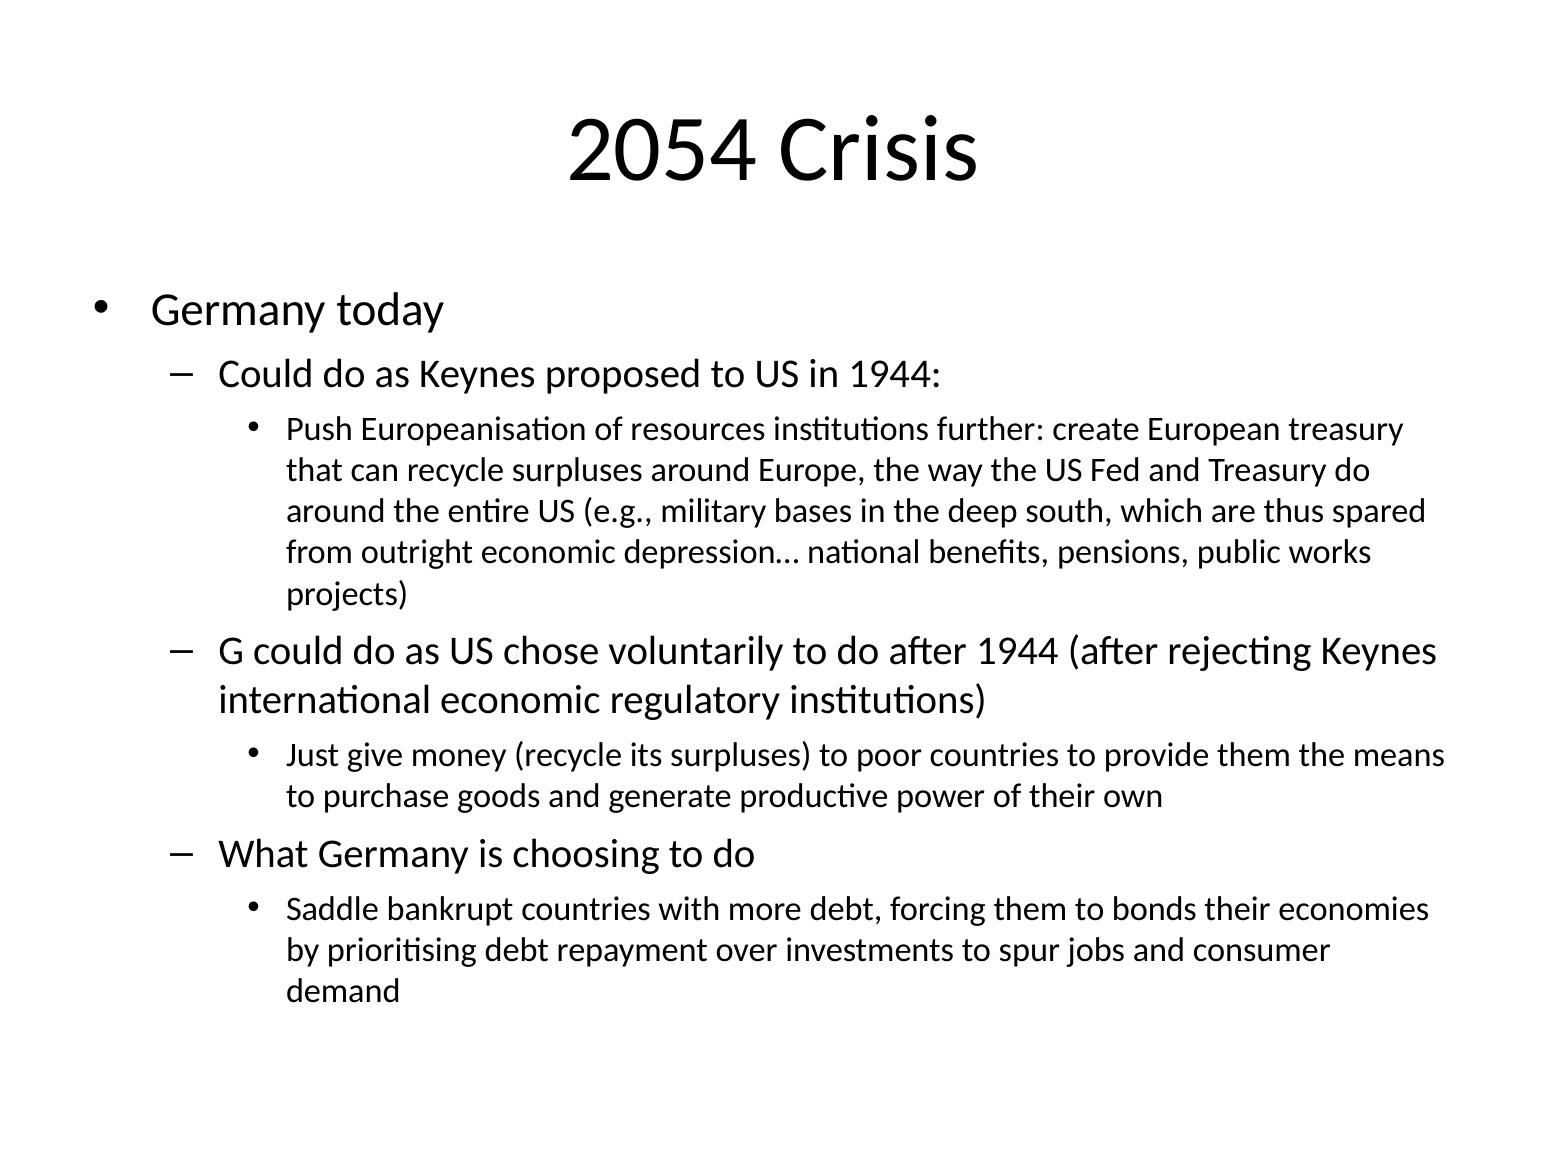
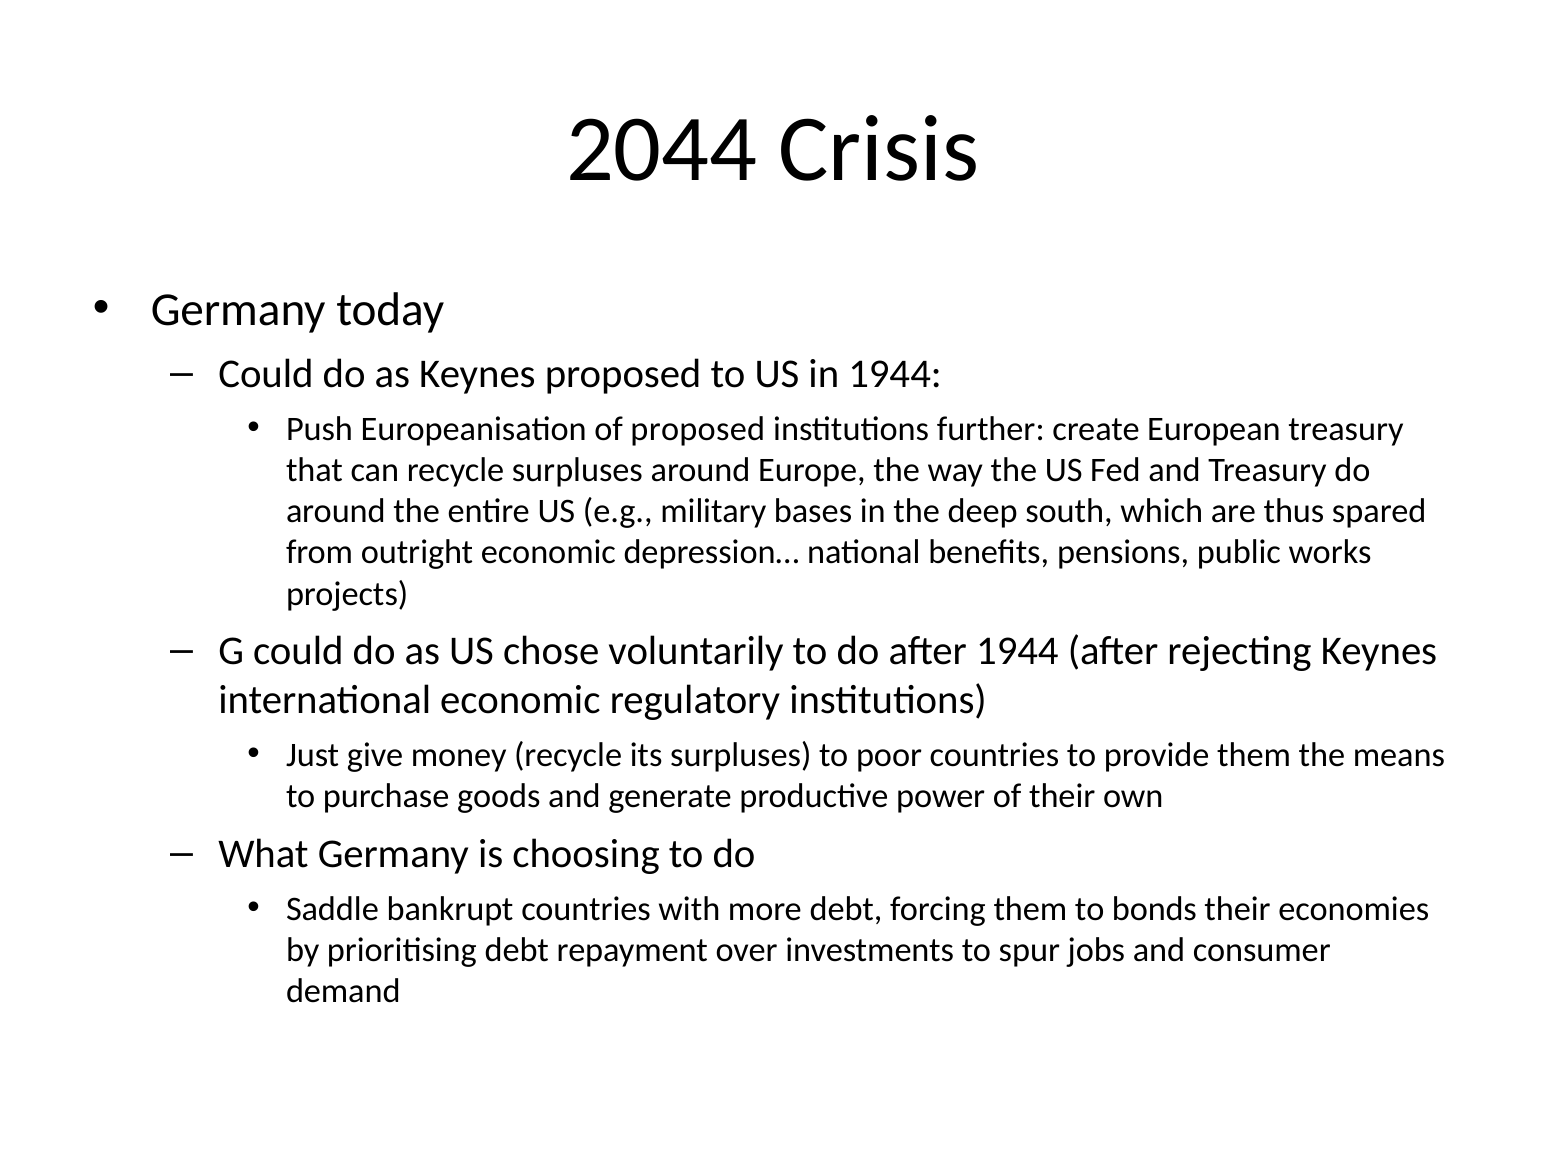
2054: 2054 -> 2044 (662, 150)
of resources: resources -> proposed (698, 429)
